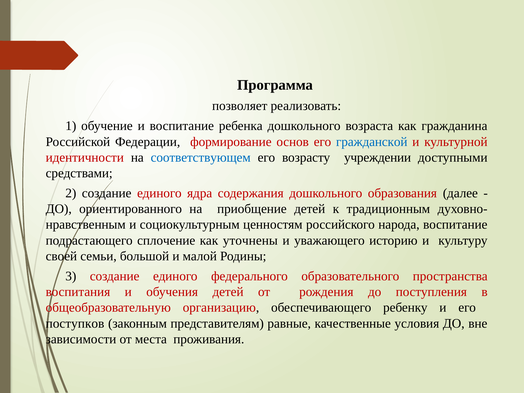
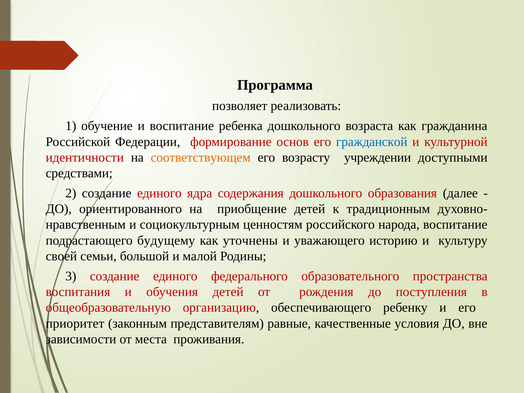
соответствующем colour: blue -> orange (201, 157)
сплочение: сплочение -> будущему (166, 240)
поступков: поступков -> приоритет (75, 323)
